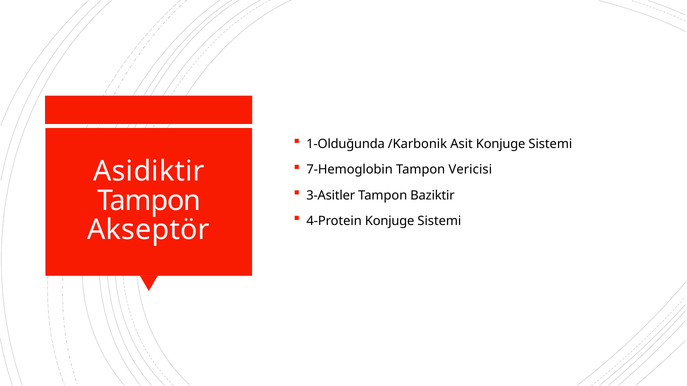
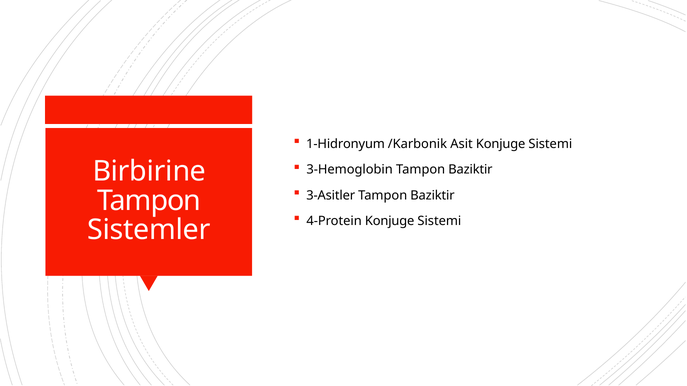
1-Olduğunda: 1-Olduğunda -> 1-Hidronyum (346, 144)
7-Hemoglobin: 7-Hemoglobin -> 3-Hemoglobin (350, 170)
Vericisi: Vericisi -> Baziktir (470, 170)
Asidiktir: Asidiktir -> Birbirine (149, 172)
Akseptör: Akseptör -> Sistemler (149, 230)
